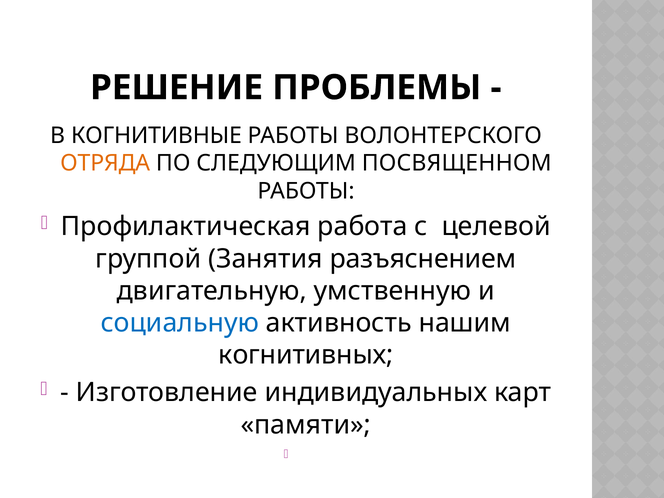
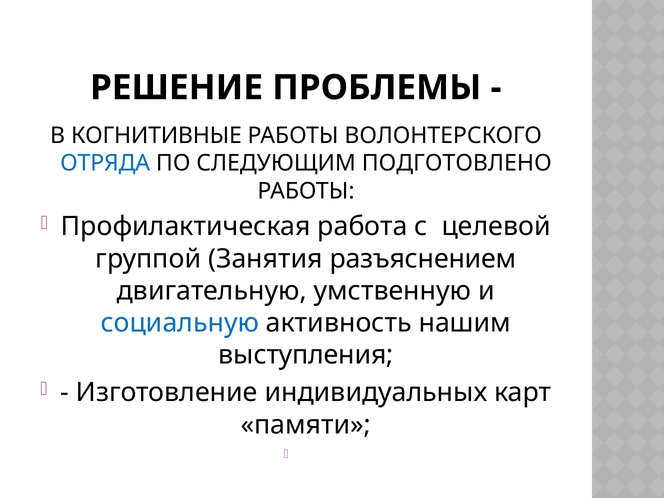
ОТРЯДА colour: orange -> blue (105, 163)
ПОСВЯЩЕННОМ: ПОСВЯЩЕННОМ -> ПОДГОТОВЛЕНО (457, 163)
когнитивных: когнитивных -> выступления (306, 355)
